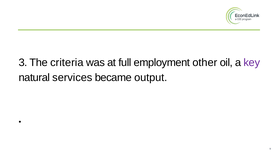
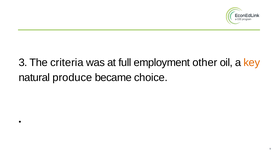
key colour: purple -> orange (252, 63)
services: services -> produce (72, 78)
output: output -> choice (151, 78)
